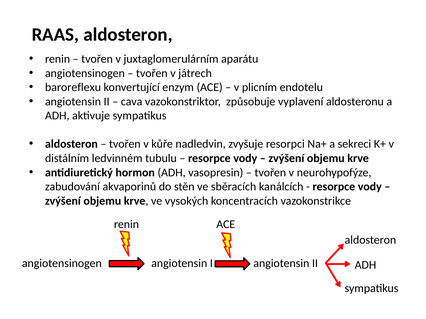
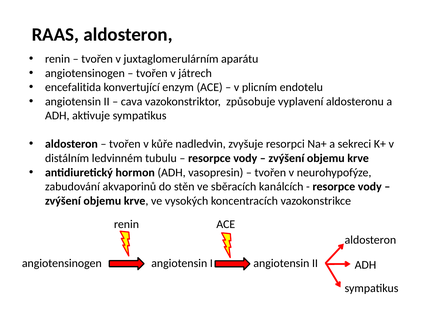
baroreflexu: baroreflexu -> encefalitida (73, 87)
